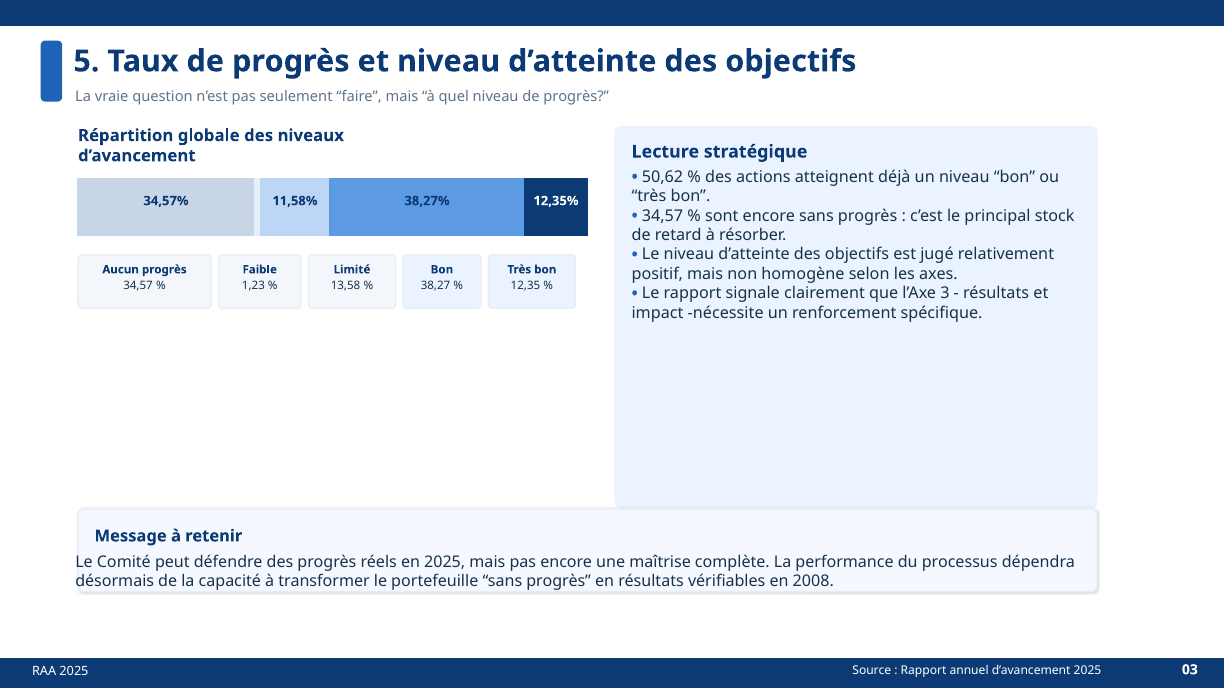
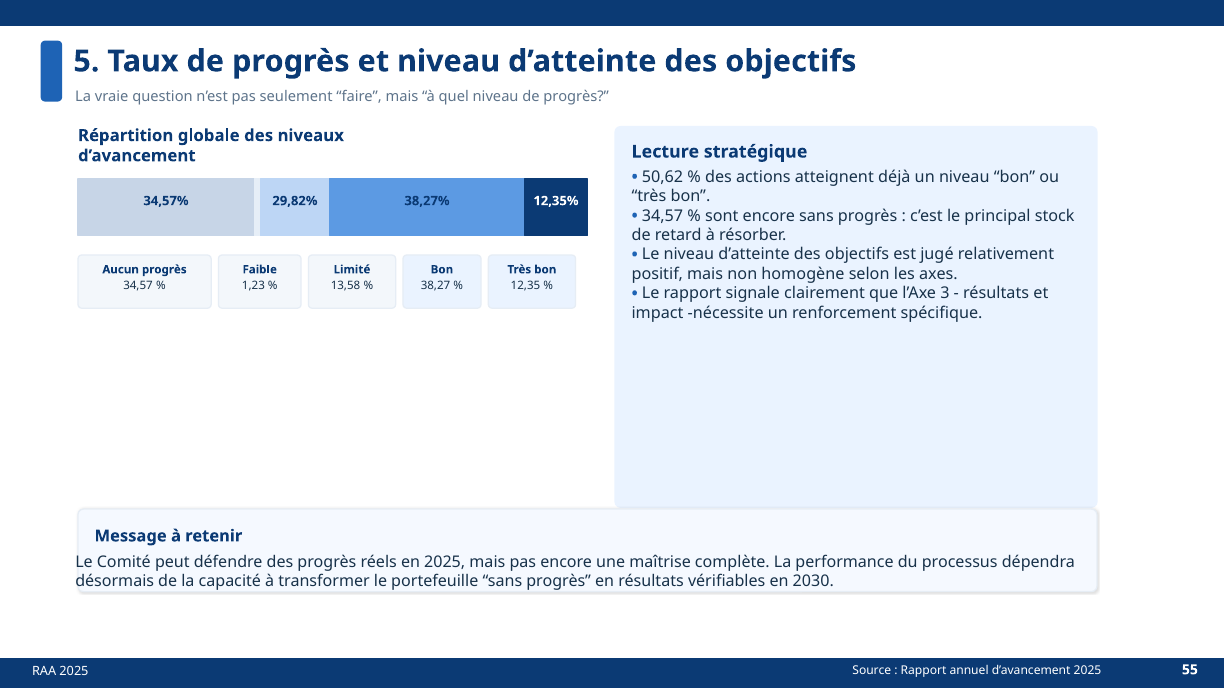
11,58%: 11,58% -> 29,82% (295, 201)
2008: 2008 -> 2030 (813, 582)
03: 03 -> 55 (1190, 670)
